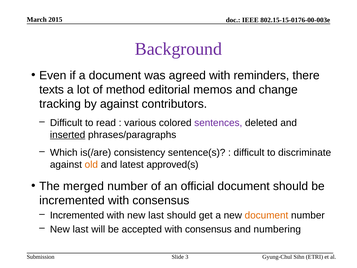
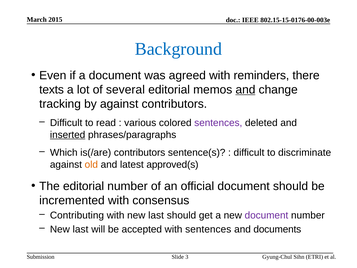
Background colour: purple -> blue (178, 49)
method: method -> several (125, 90)
and underline: none -> present (245, 90)
is(/are consistency: consistency -> contributors (140, 152)
The merged: merged -> editorial (84, 186)
Incremented: Incremented -> Contributing (77, 215)
document colour: orange -> purple (266, 215)
accepted with consensus: consensus -> sentences (208, 229)
numbering: numbering -> documents (277, 229)
